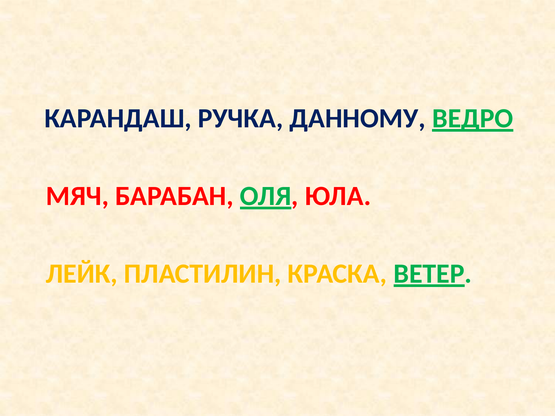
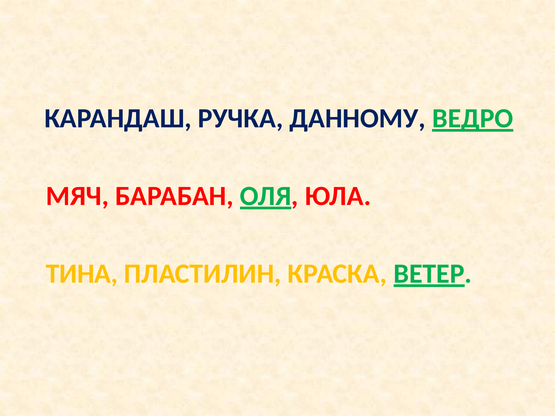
ЛЕЙК: ЛЕЙК -> ТИНА (82, 274)
